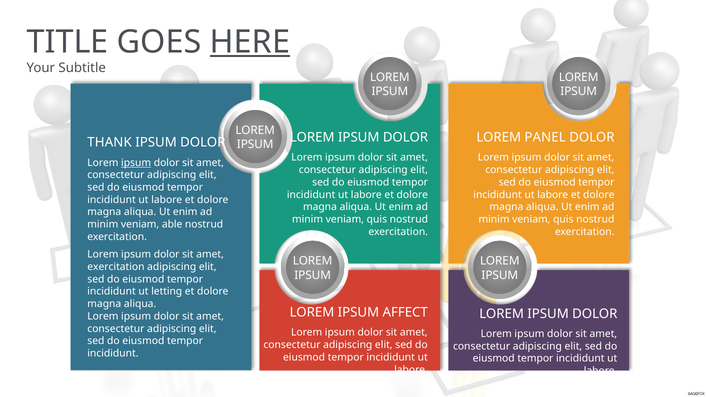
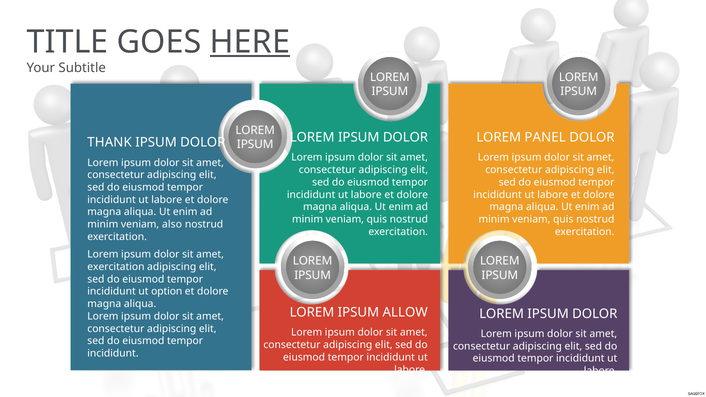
ipsum underline: present -> none (136, 163)
able: able -> also (172, 225)
letting: letting -> option (167, 292)
AFFECT: AFFECT -> ALLOW (405, 313)
